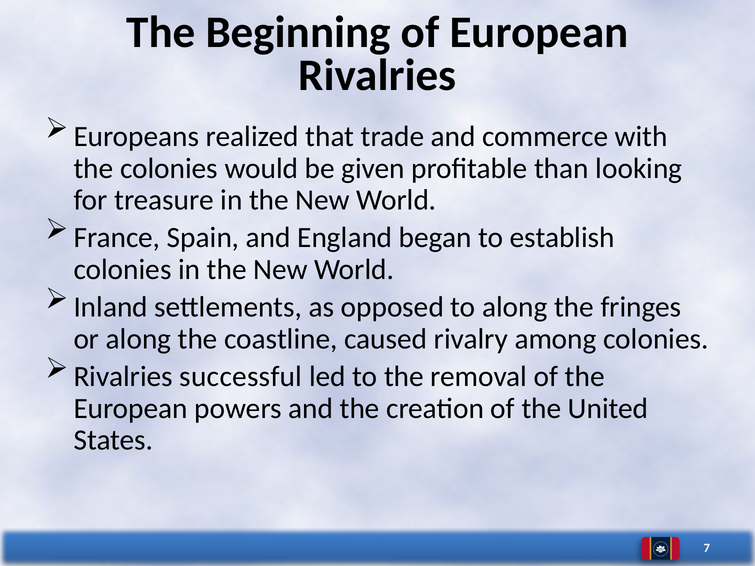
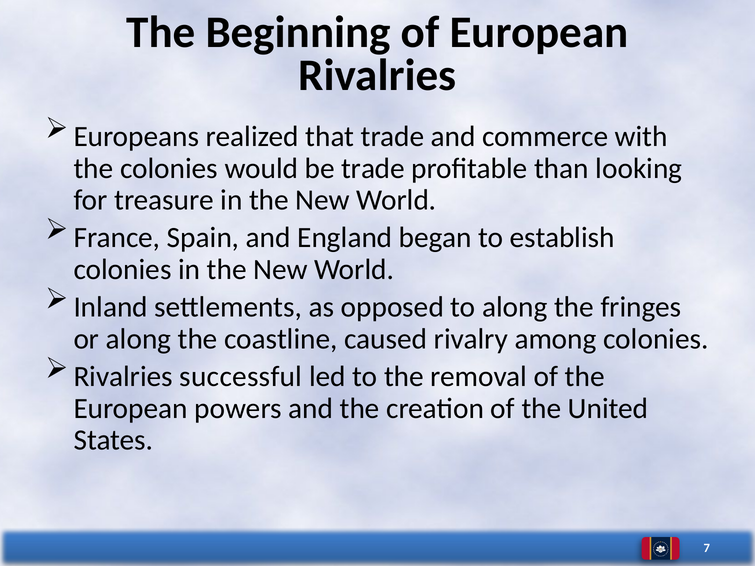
be given: given -> trade (373, 168)
